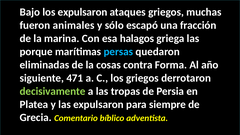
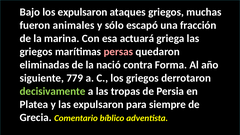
halagos: halagos -> actuará (137, 38)
porque: porque -> griegos (36, 52)
persas colour: light blue -> pink (118, 52)
cosas: cosas -> nació (109, 65)
471: 471 -> 779 (75, 78)
